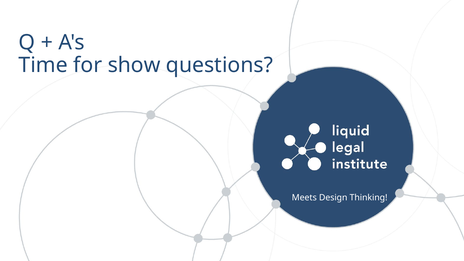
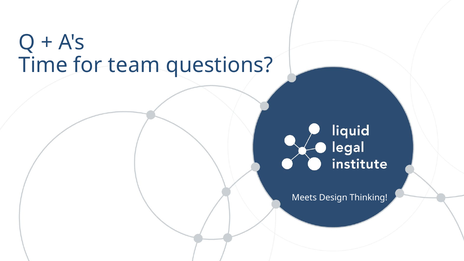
show: show -> team (134, 65)
